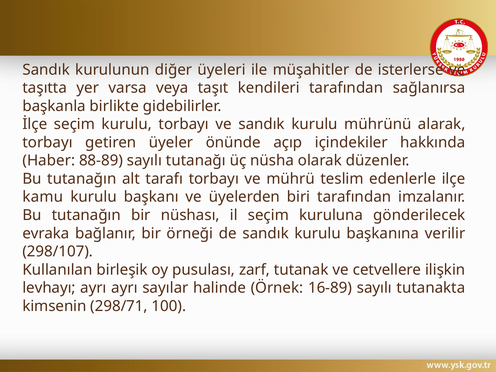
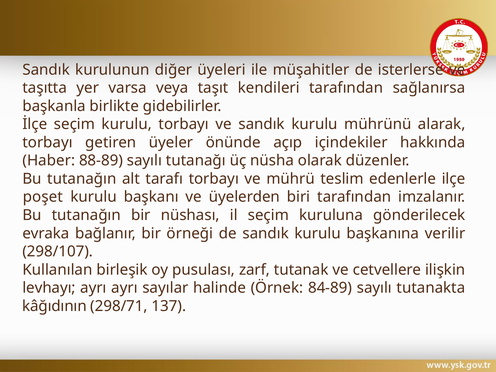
kamu: kamu -> poşet (43, 197)
16-89: 16-89 -> 84-89 (330, 288)
kimsenin: kimsenin -> kâğıdının (55, 306)
100: 100 -> 137 (169, 306)
